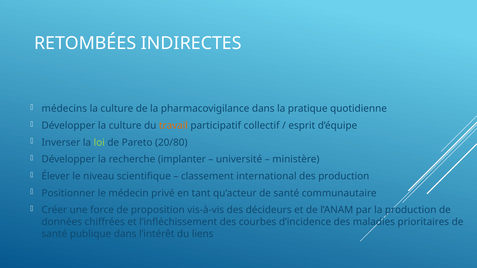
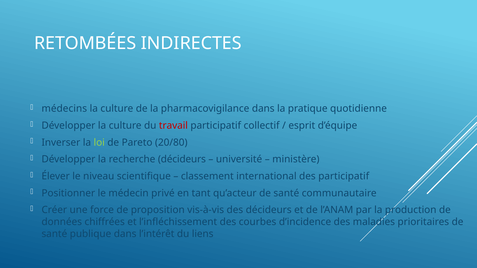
travail colour: orange -> red (173, 126)
recherche implanter: implanter -> décideurs (182, 160)
des production: production -> participatif (344, 176)
